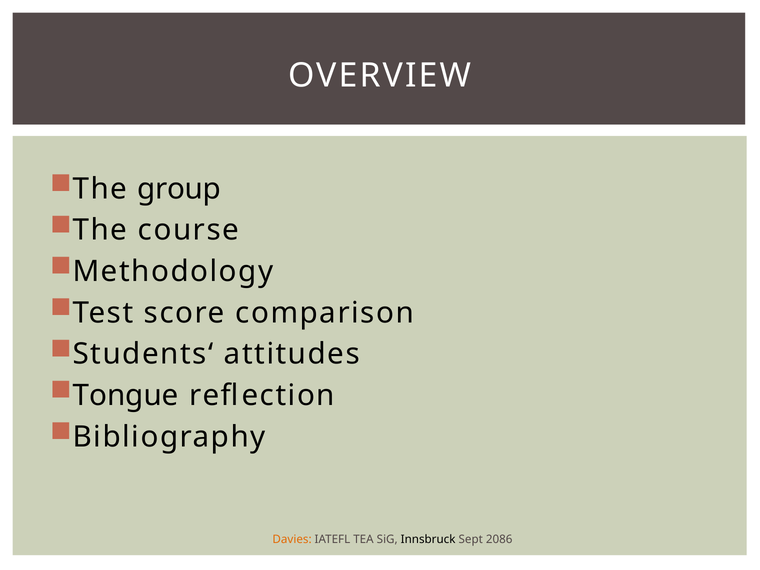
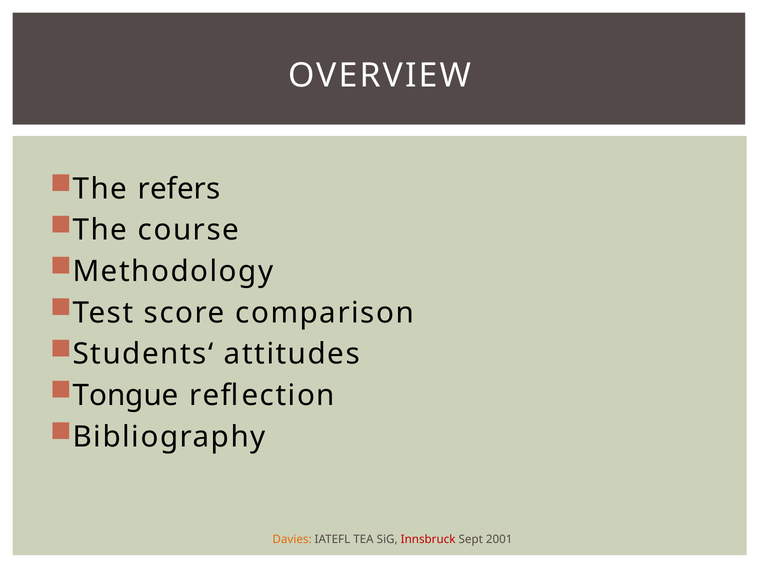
group: group -> refers (179, 189)
Innsbruck colour: black -> red (428, 540)
2086: 2086 -> 2001 (499, 540)
